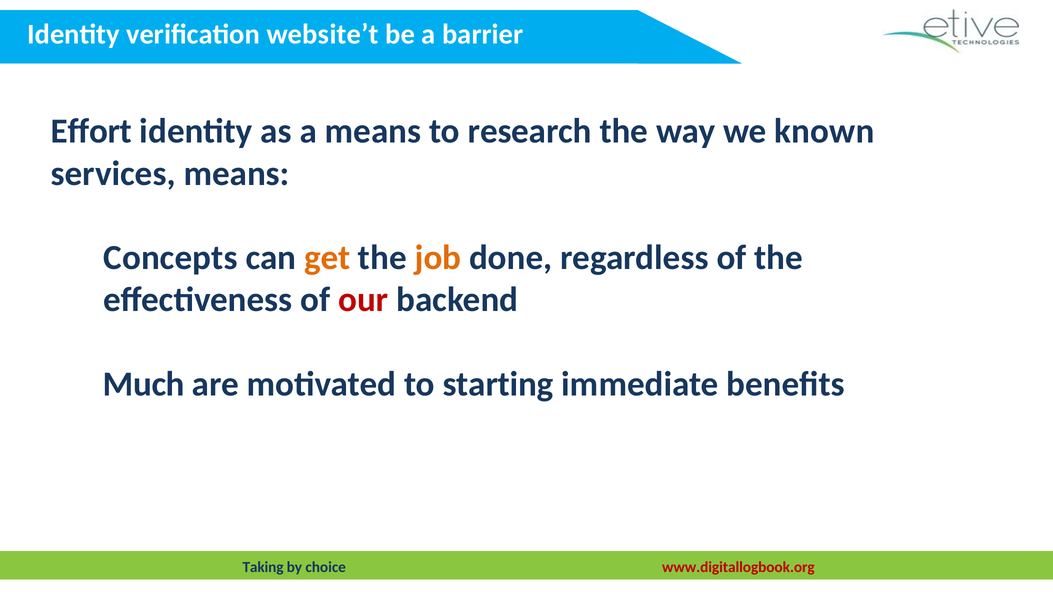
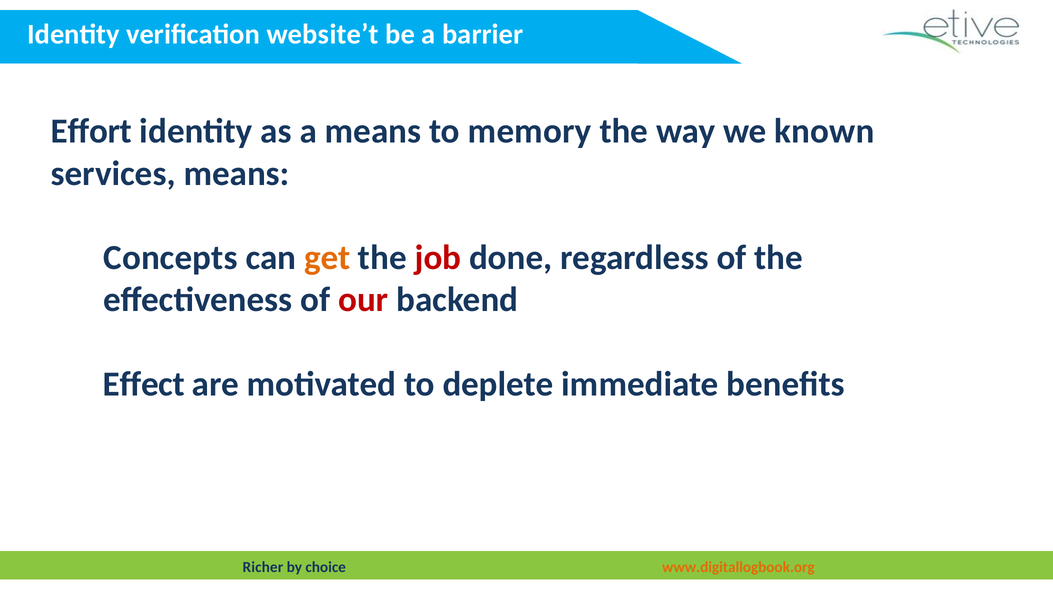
research: research -> memory (530, 131)
job colour: orange -> red (438, 258)
Much: Much -> Effect (144, 384)
starting: starting -> deplete (498, 384)
Taking: Taking -> Richer (263, 568)
www.digitallogbook.org colour: red -> orange (738, 568)
